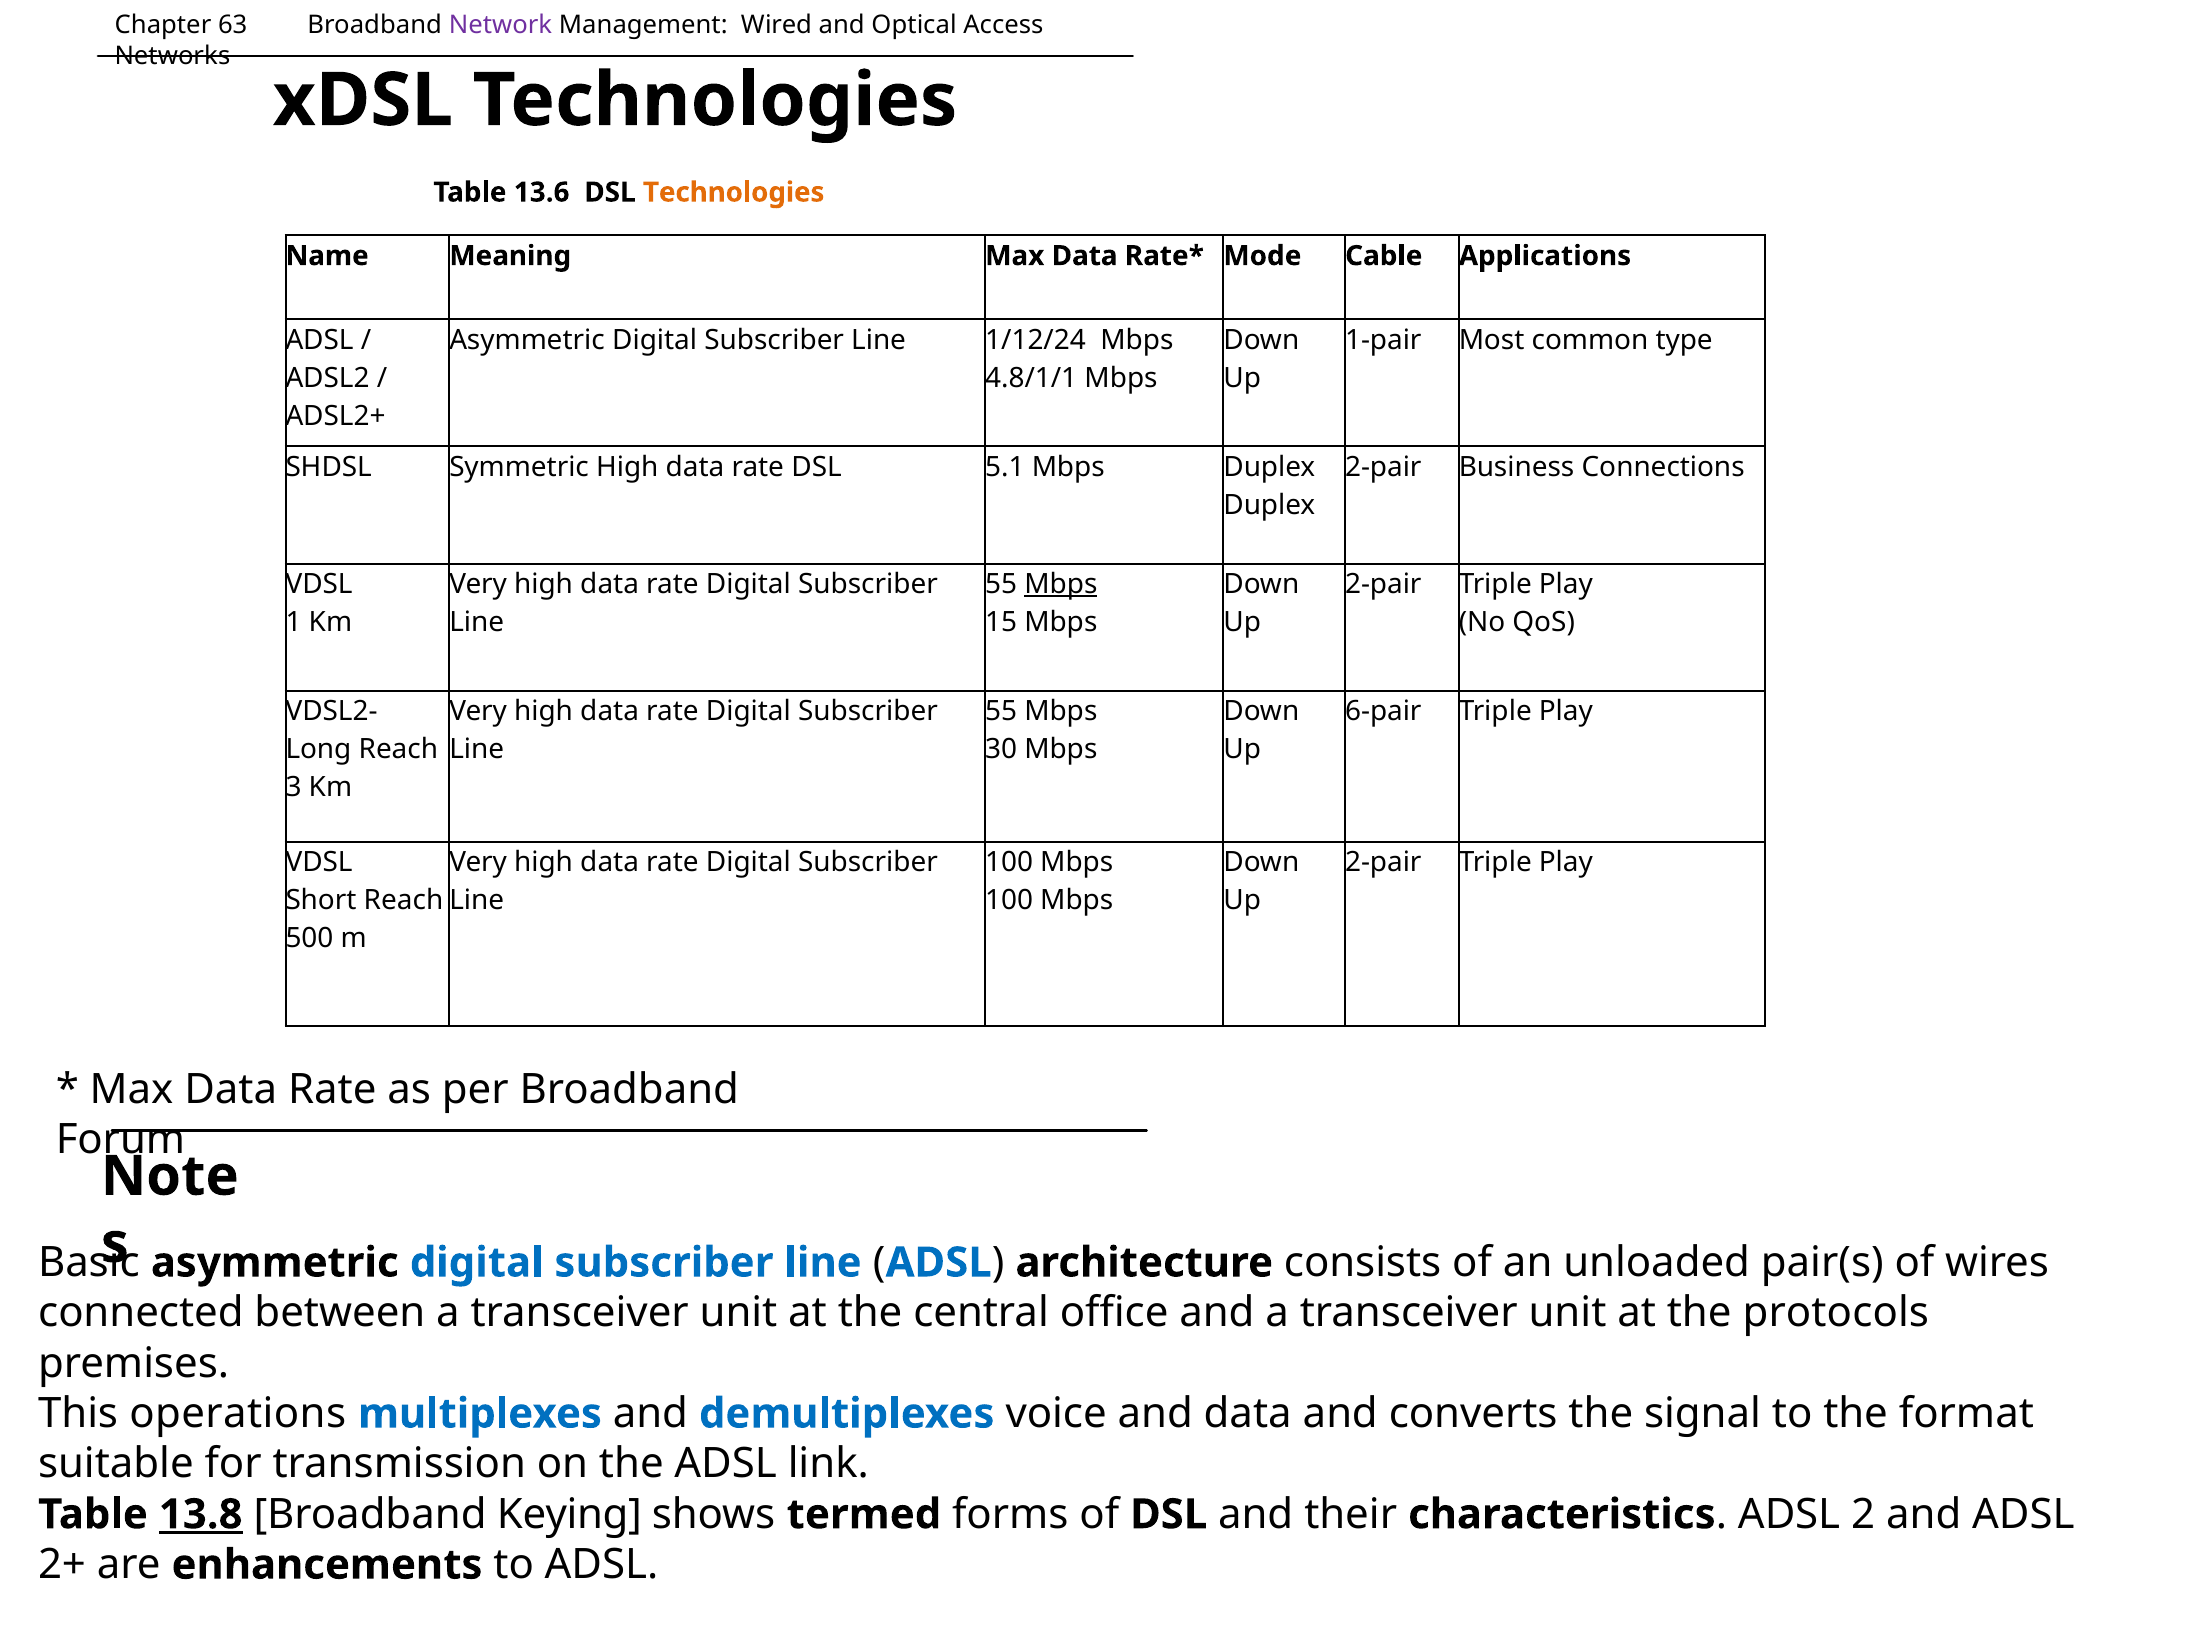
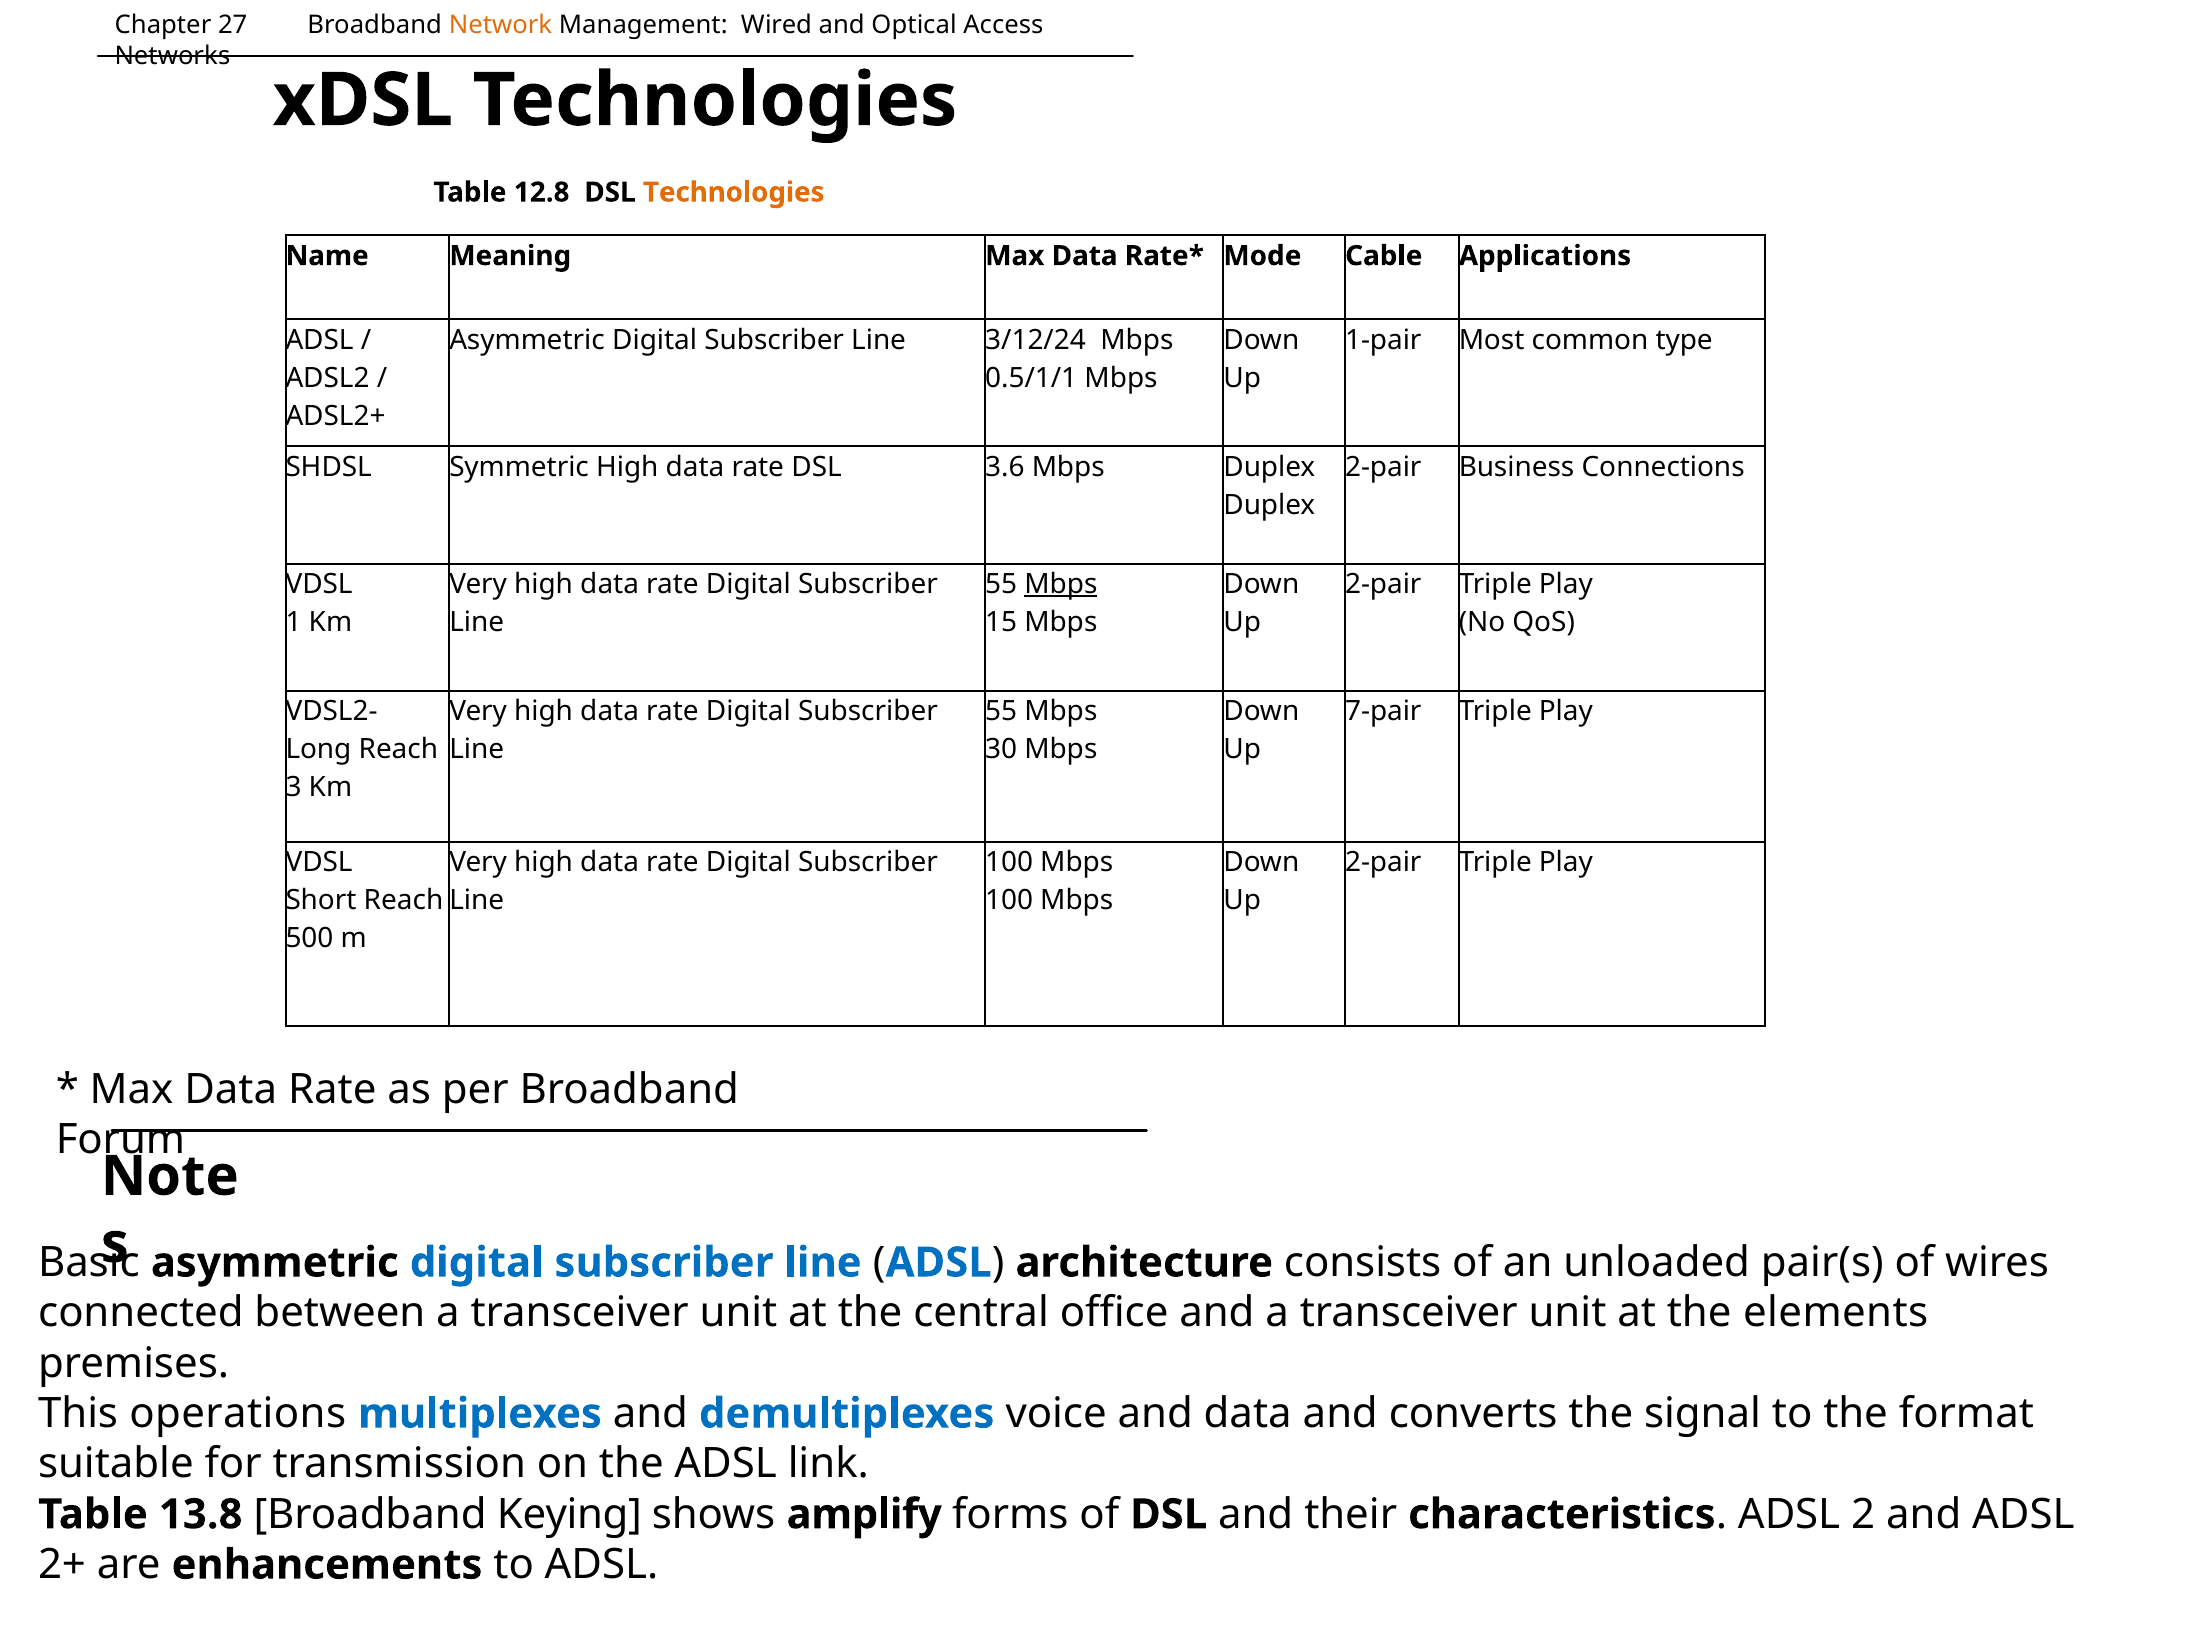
63: 63 -> 27 (233, 26)
Network colour: purple -> orange (500, 26)
13.6: 13.6 -> 12.8 (542, 192)
1/12/24: 1/12/24 -> 3/12/24 (1036, 340)
4.8/1/1: 4.8/1/1 -> 0.5/1/1 (1031, 378)
5.1: 5.1 -> 3.6 (1005, 467)
6-pair: 6-pair -> 7-pair (1383, 711)
protocols: protocols -> elements (1836, 1313)
13.8 underline: present -> none (201, 1514)
termed: termed -> amplify (864, 1514)
